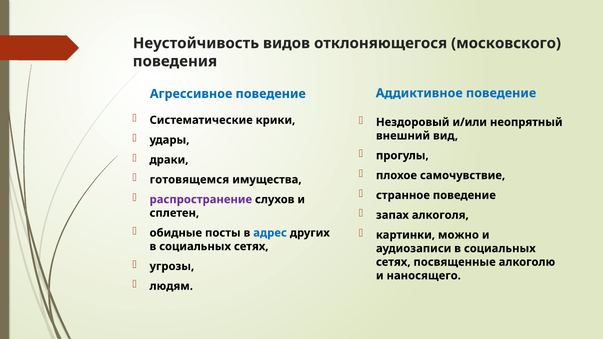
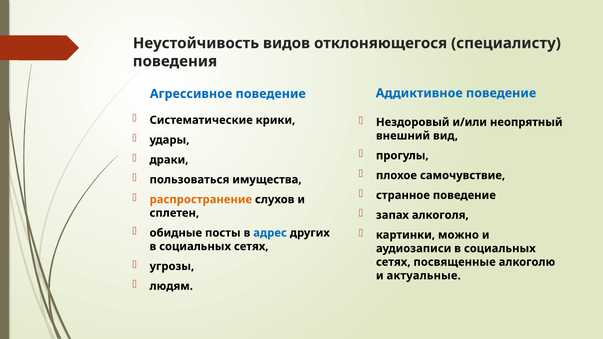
московского: московского -> специалисту (506, 43)
готовящемся: готовящемся -> пользоваться (189, 180)
распространение colour: purple -> orange (201, 200)
наносящего: наносящего -> актуальные (424, 276)
